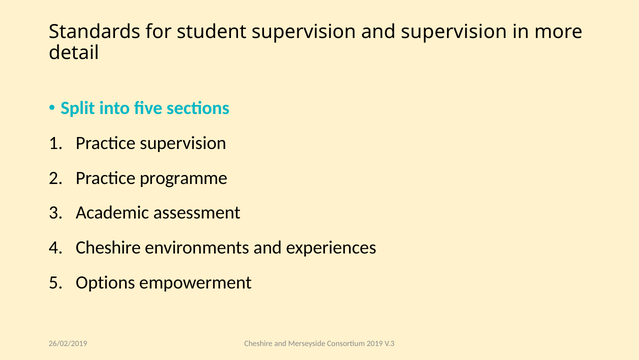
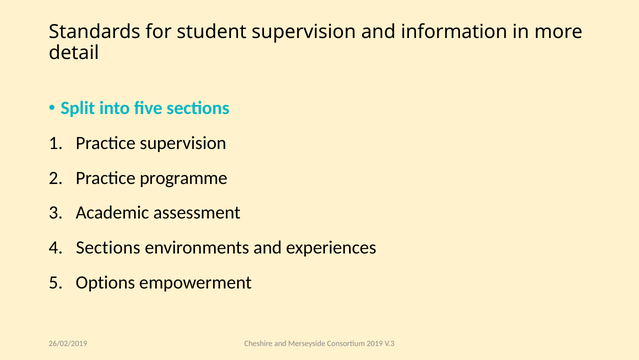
and supervision: supervision -> information (454, 32)
Cheshire: Cheshire -> Sections (108, 247)
